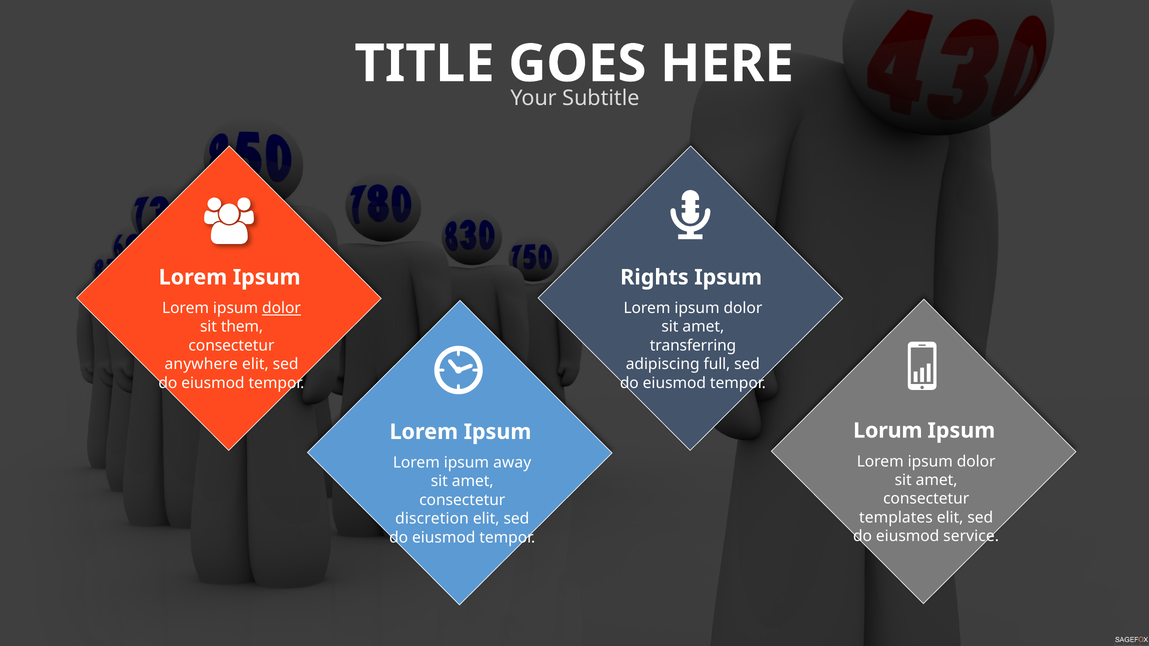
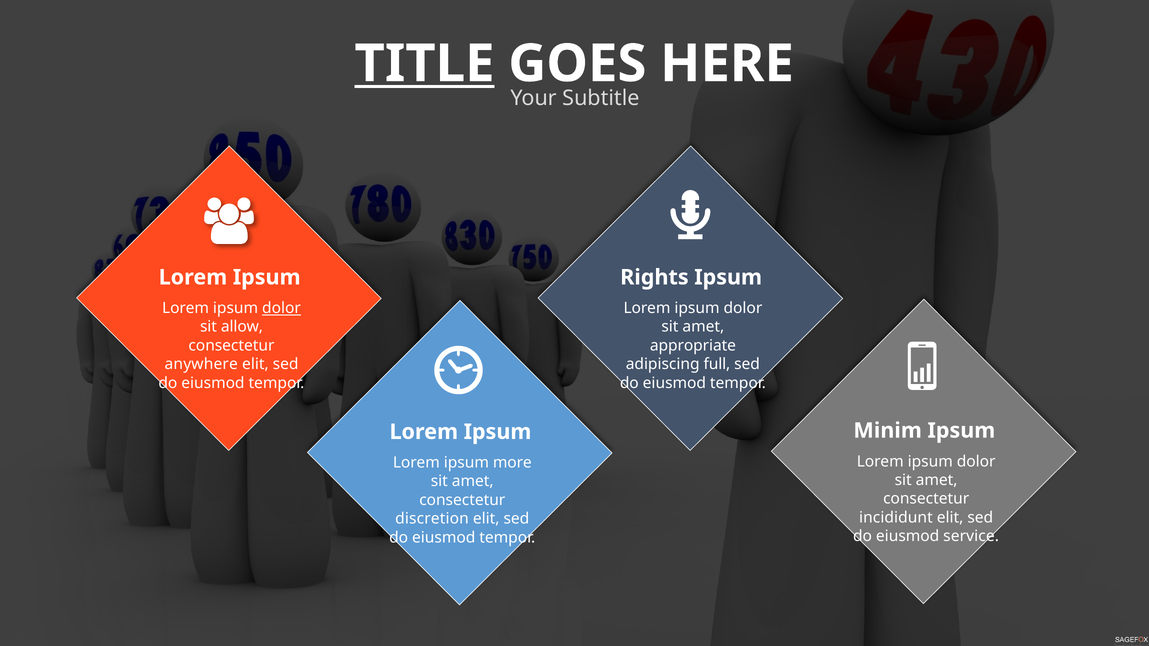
TITLE underline: none -> present (425, 64)
them: them -> allow (242, 327)
transferring: transferring -> appropriate (693, 346)
Lorum: Lorum -> Minim (888, 431)
away: away -> more (512, 463)
templates: templates -> incididunt (896, 518)
